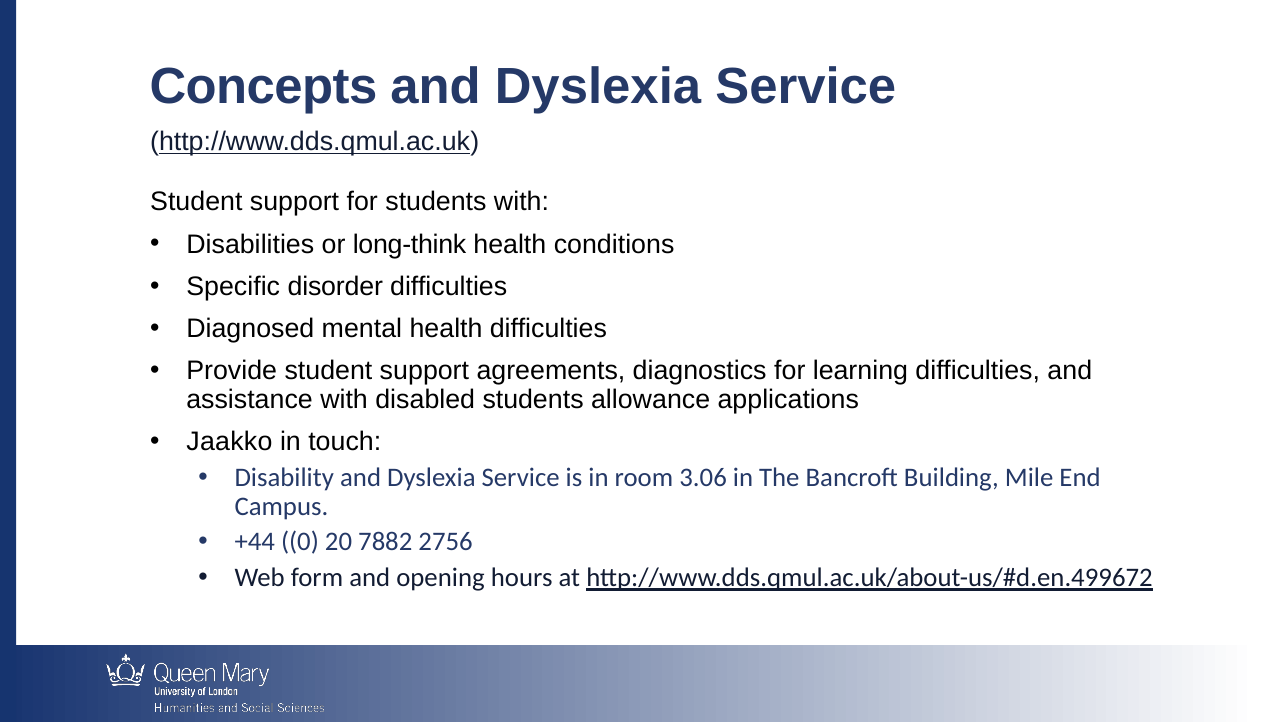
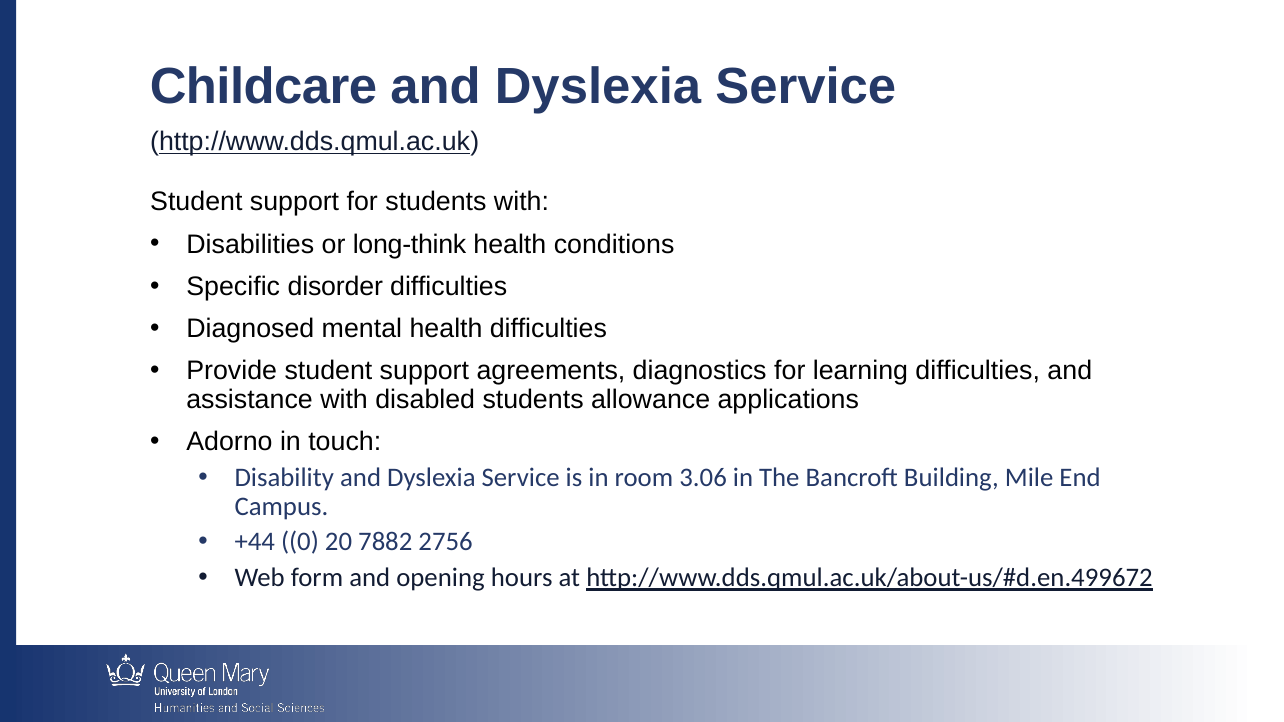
Concepts: Concepts -> Childcare (263, 87)
Jaakko: Jaakko -> Adorno (230, 442)
